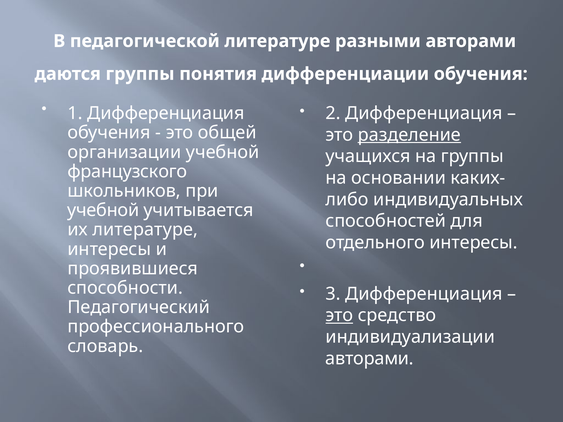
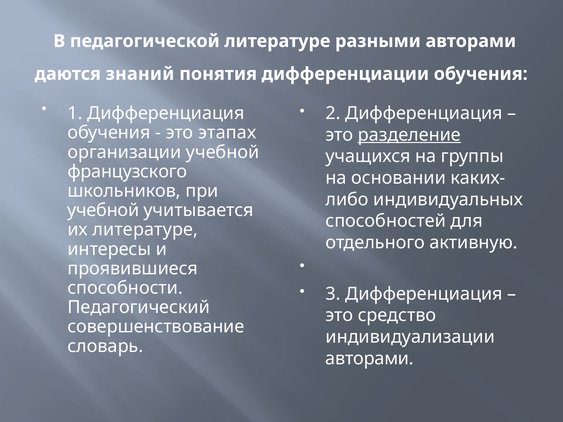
даются группы: группы -> знаний (140, 74)
общей: общей -> этапах (227, 133)
отдельного интересы: интересы -> активную (474, 243)
это underline: present -> none (339, 316)
профессионального: профессионального -> совершенствование (156, 327)
